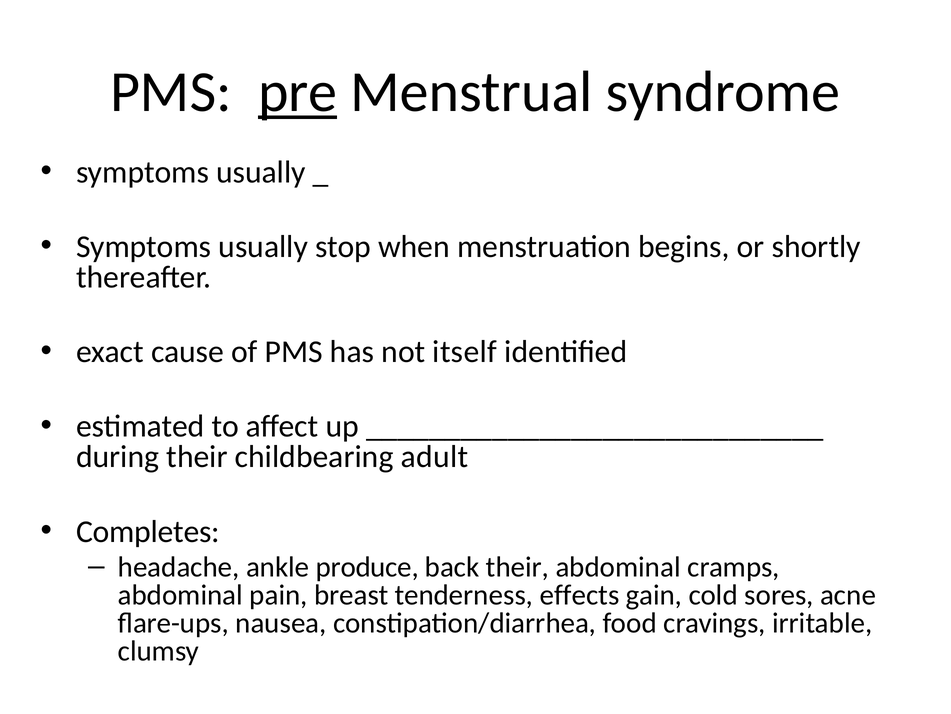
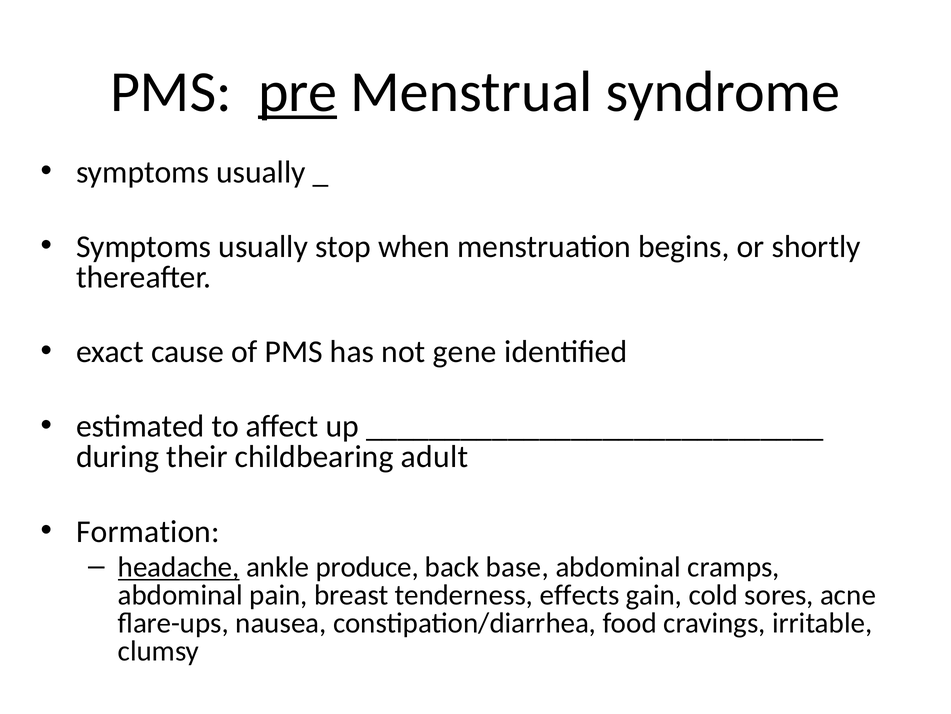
itself: itself -> gene (465, 351)
Completes: Completes -> Formation (148, 531)
headache underline: none -> present (179, 567)
back their: their -> base (517, 567)
